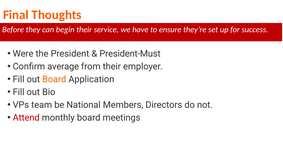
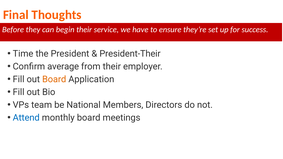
Were: Were -> Time (23, 54)
President-Must: President-Must -> President-Their (130, 54)
Attend colour: red -> blue (26, 118)
